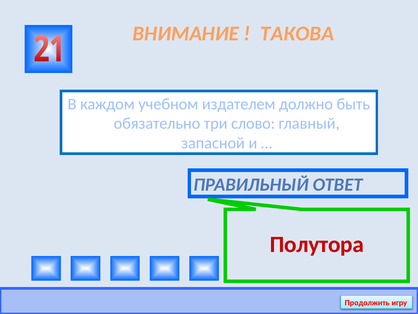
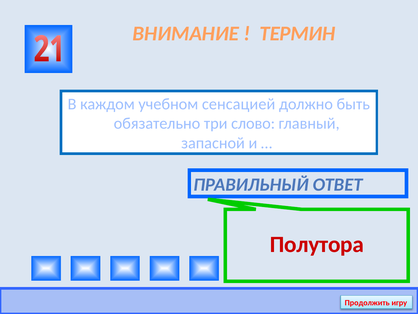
ТАКОВА: ТАКОВА -> ТЕРМИН (297, 33)
издателем: издателем -> сенсацией (239, 104)
